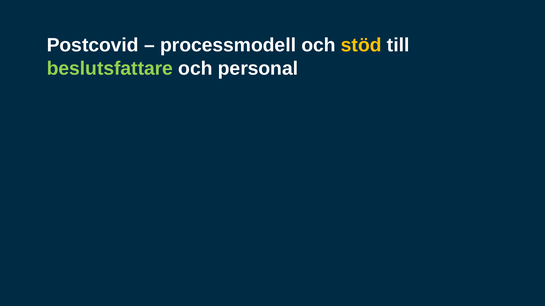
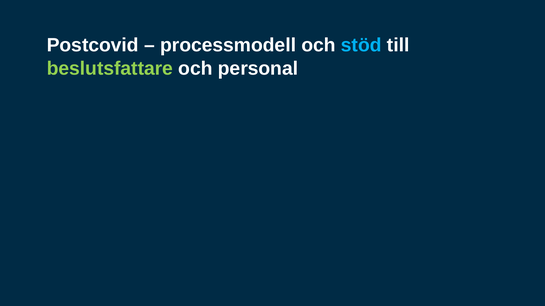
stöd colour: yellow -> light blue (361, 45)
